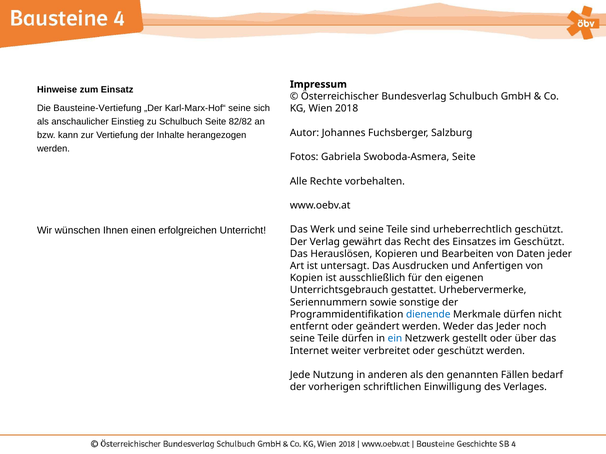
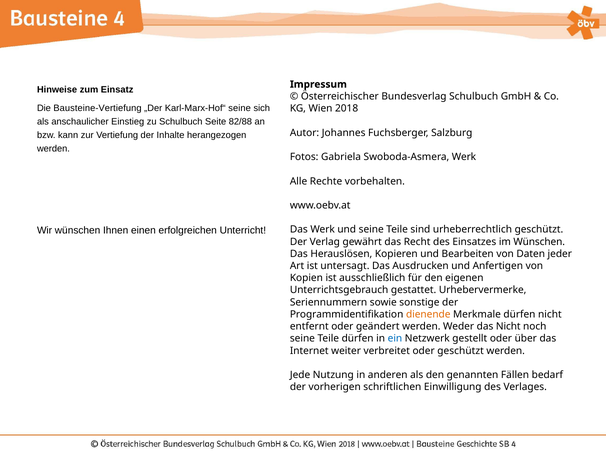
82/82: 82/82 -> 82/88 (240, 122)
Swoboda-Asmera Seite: Seite -> Werk (464, 157)
im Geschützt: Geschützt -> Wünschen (539, 242)
dienende colour: blue -> orange (428, 315)
das Jeder: Jeder -> Nicht (508, 327)
